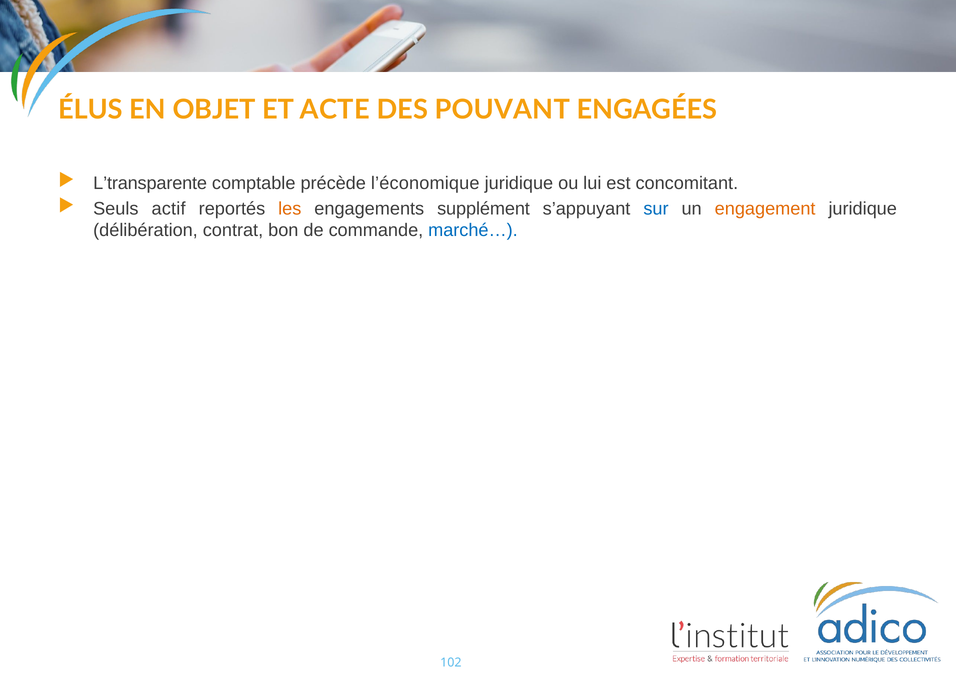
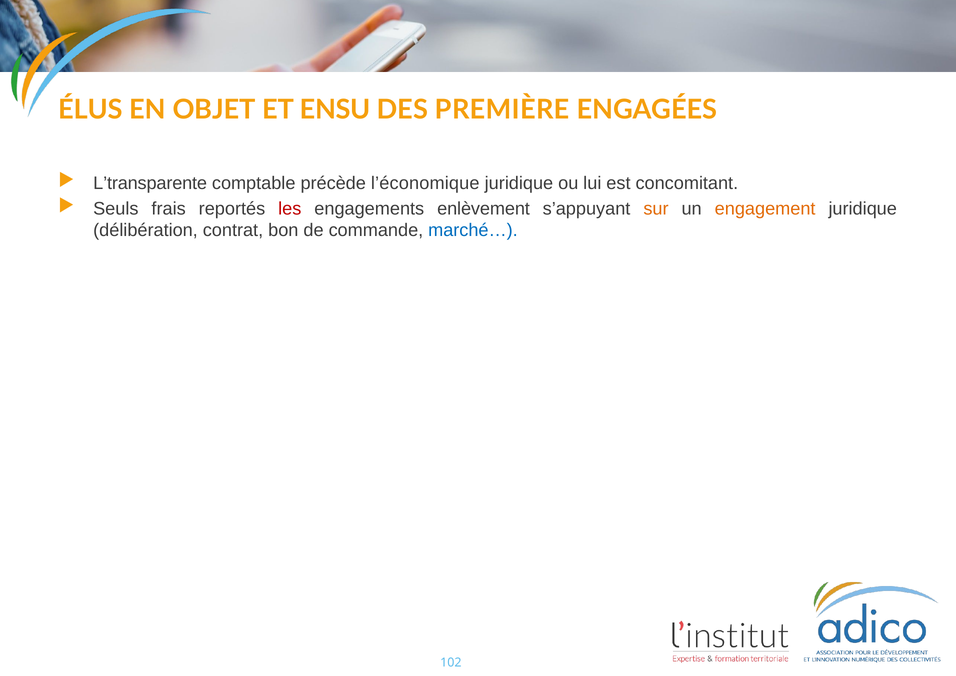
ACTE: ACTE -> ENSU (335, 110)
POUVANT: POUVANT -> PREMIÈRE (502, 110)
actif: actif -> frais (169, 209)
les colour: orange -> red (290, 209)
supplément: supplément -> enlèvement (484, 209)
sur colour: blue -> orange (656, 209)
